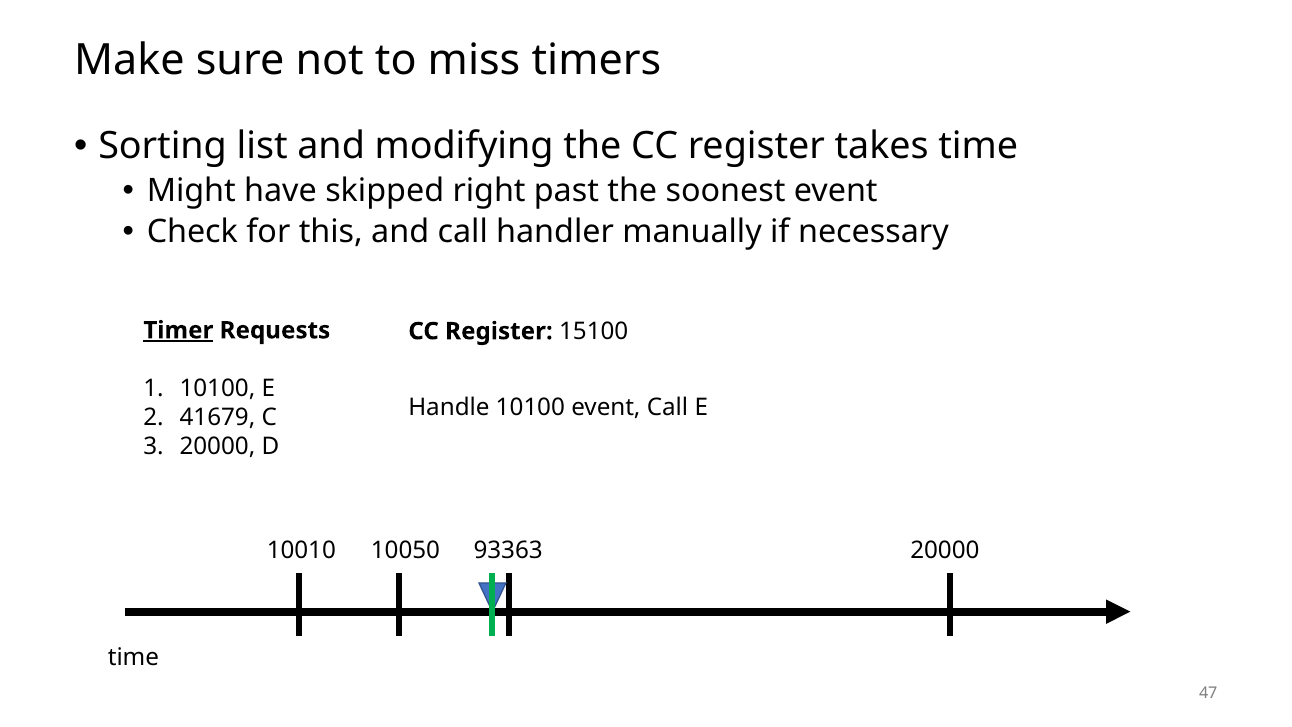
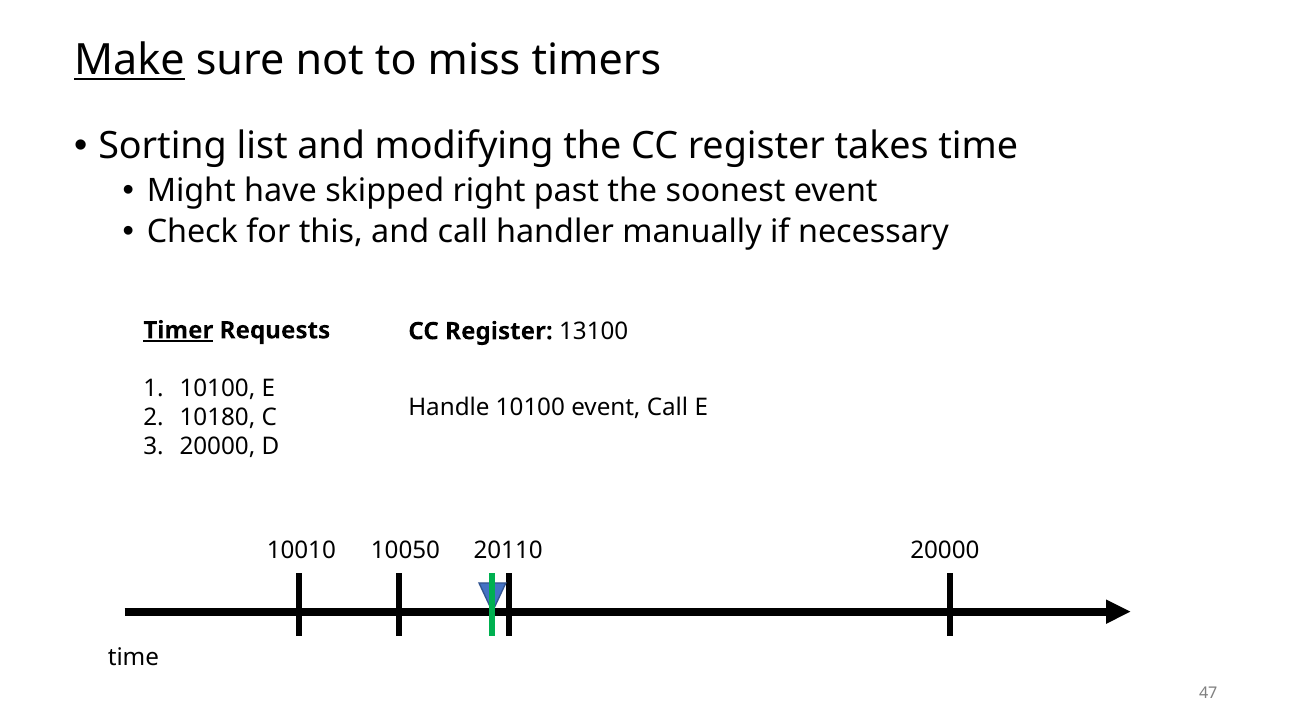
Make underline: none -> present (129, 60)
15100: 15100 -> 13100 (594, 331)
41679: 41679 -> 10180 (217, 417)
93363: 93363 -> 20110 (508, 550)
